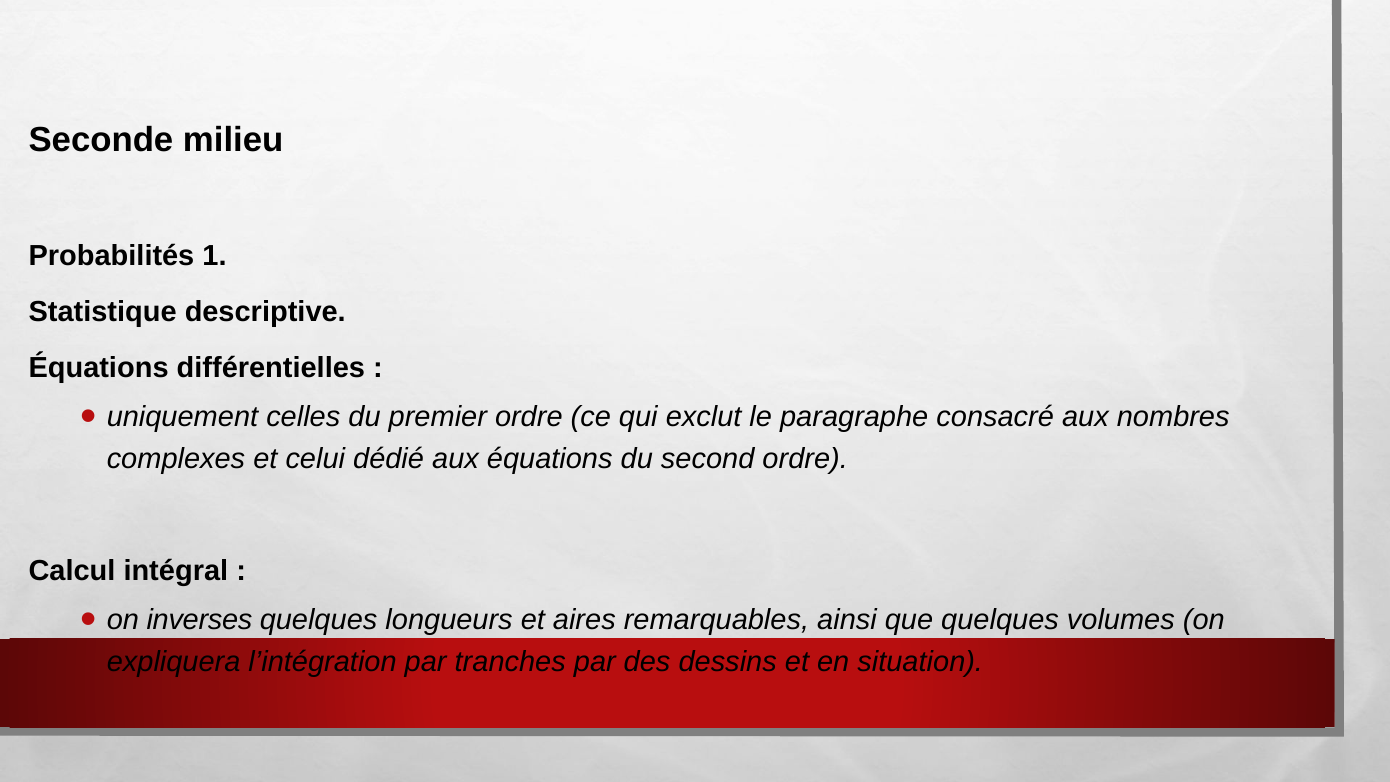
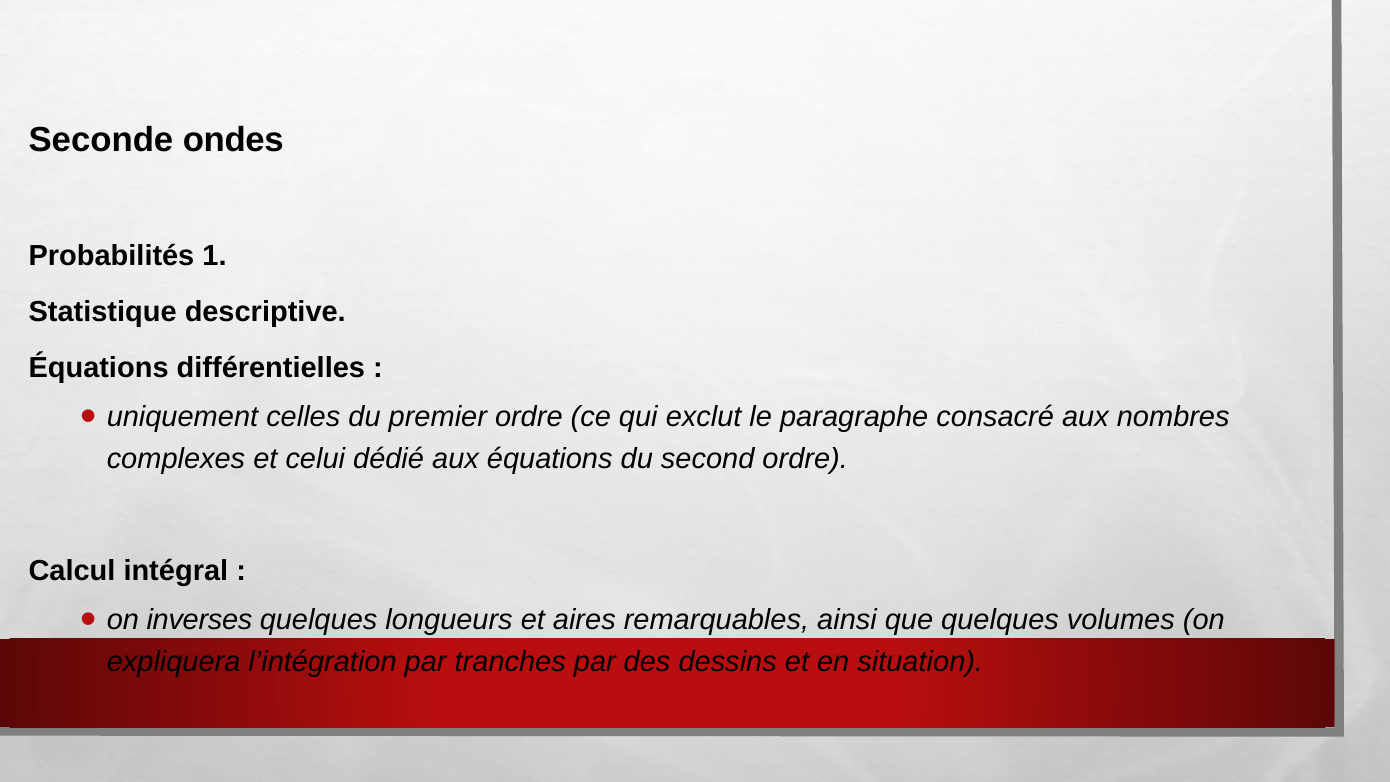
milieu: milieu -> ondes (233, 140)
